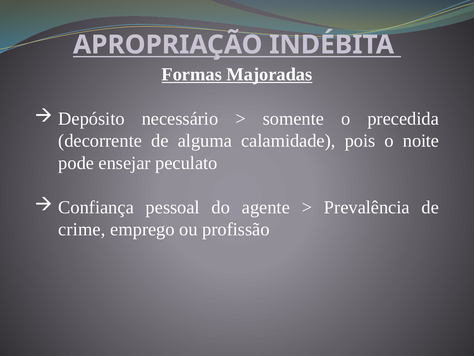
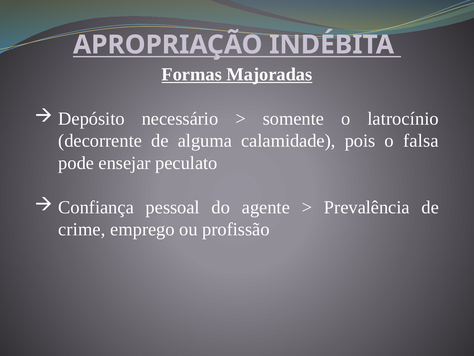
precedida: precedida -> latrocínio (403, 119)
noite: noite -> falsa (421, 141)
